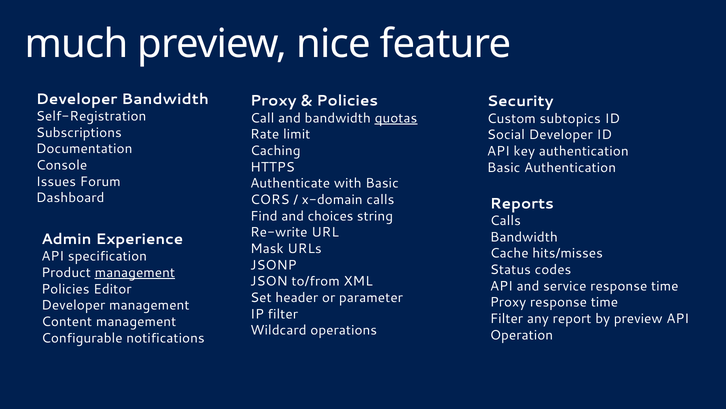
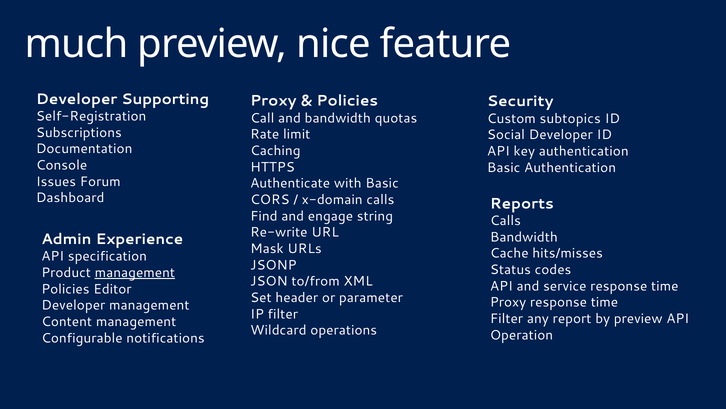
Developer Bandwidth: Bandwidth -> Supporting (165, 99)
quotas underline: present -> none (396, 118)
choices: choices -> engage (330, 216)
